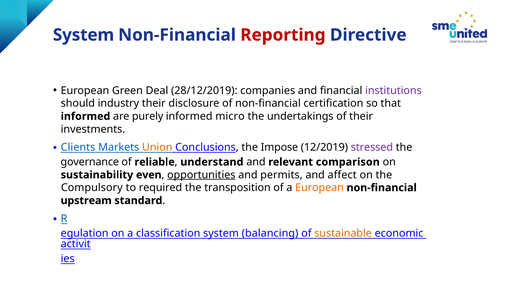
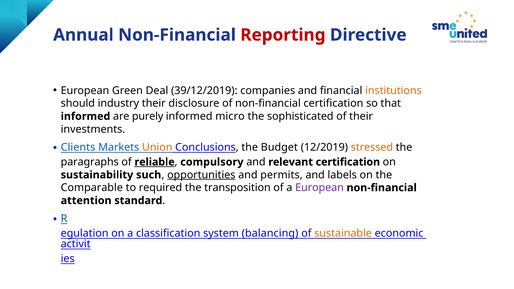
System: System -> Annual (83, 35)
28/12/2019: 28/12/2019 -> 39/12/2019 (204, 91)
institutions colour: purple -> orange (393, 91)
undertakings: undertakings -> sophisticated (300, 116)
Impose: Impose -> Budget (279, 147)
stressed colour: purple -> orange (372, 147)
governance: governance -> paragraphs (90, 162)
reliable underline: none -> present (155, 162)
understand: understand -> compulsory (212, 162)
relevant comparison: comparison -> certification (348, 162)
even: even -> such (149, 175)
affect: affect -> labels (342, 175)
Compulsory: Compulsory -> Comparable (92, 188)
European colour: orange -> purple (320, 188)
upstream: upstream -> attention (86, 201)
